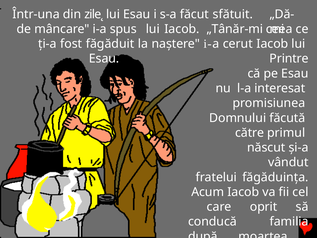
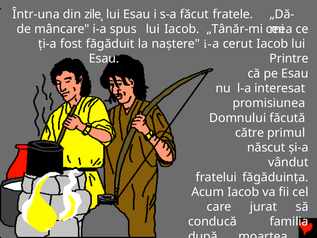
sfătuit: sfătuit -> fratele (233, 14)
oprit: oprit -> jurat (264, 207)
